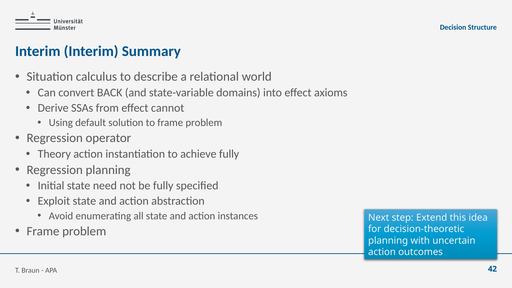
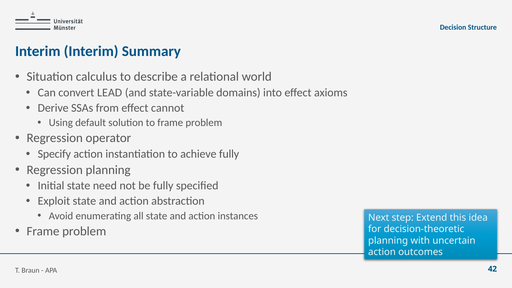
BACK: BACK -> LEAD (110, 93)
Theory: Theory -> Specify (54, 154)
